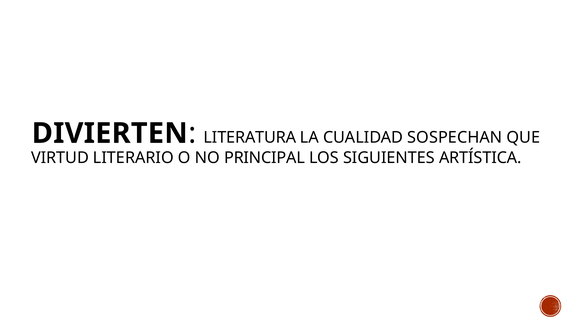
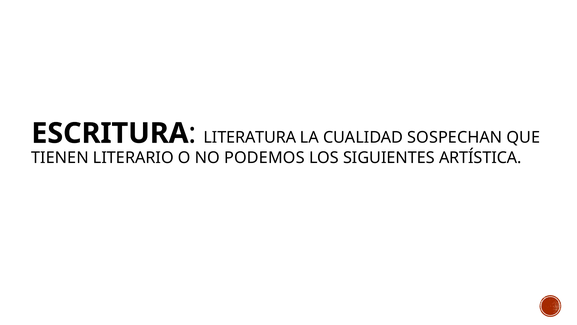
DIVIERTEN: DIVIERTEN -> ESCRITURA (110, 133)
VIRTUD: VIRTUD -> TIENEN (60, 158)
PRINCIPAL: PRINCIPAL -> PODEMOS (264, 158)
